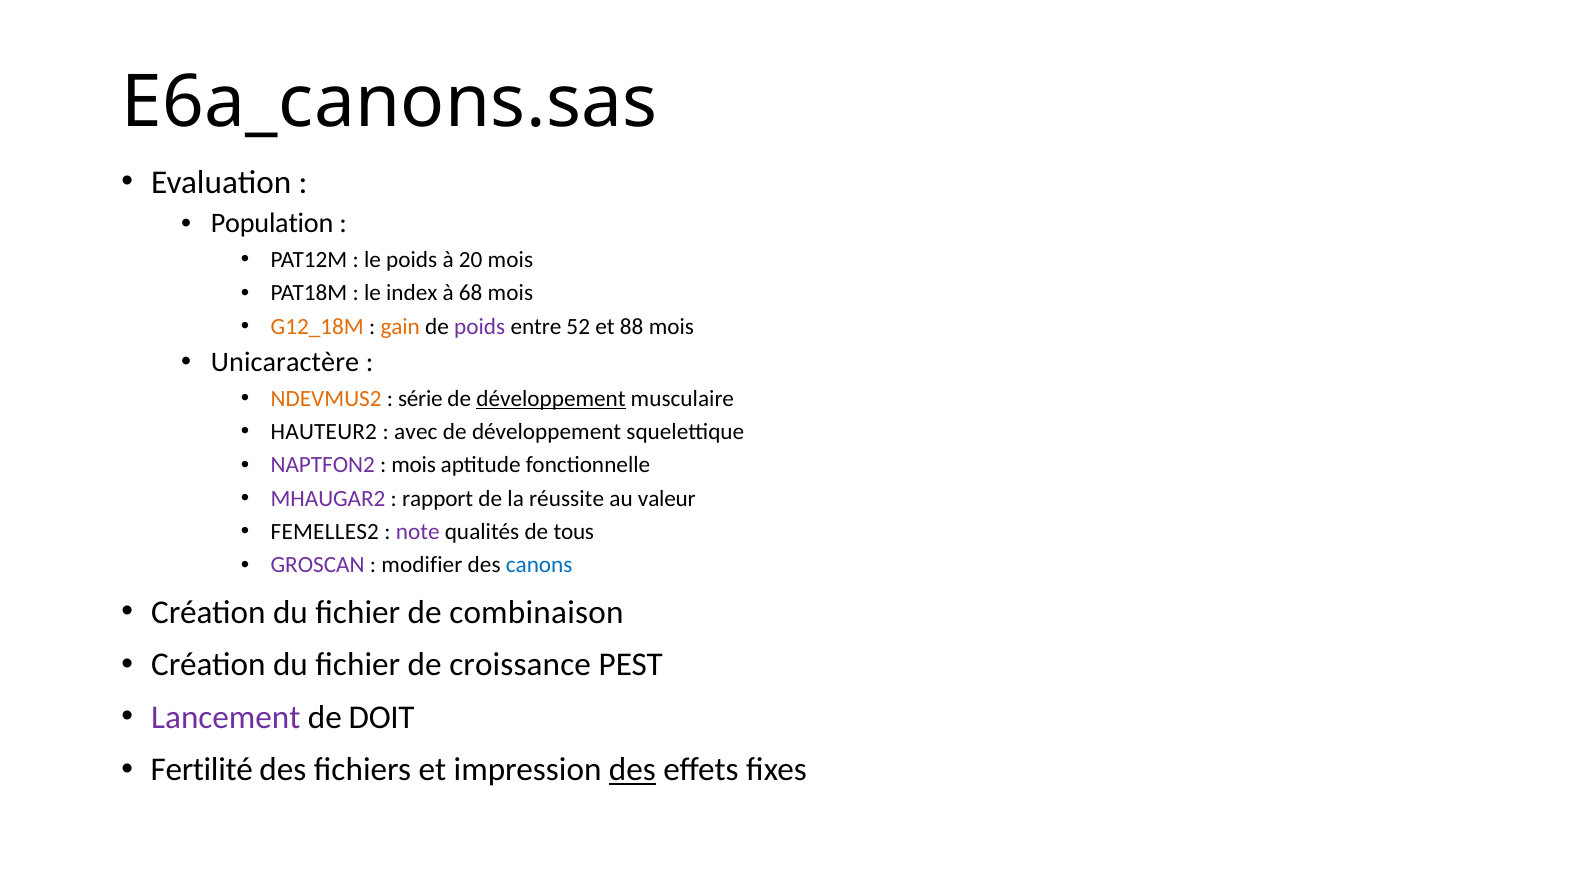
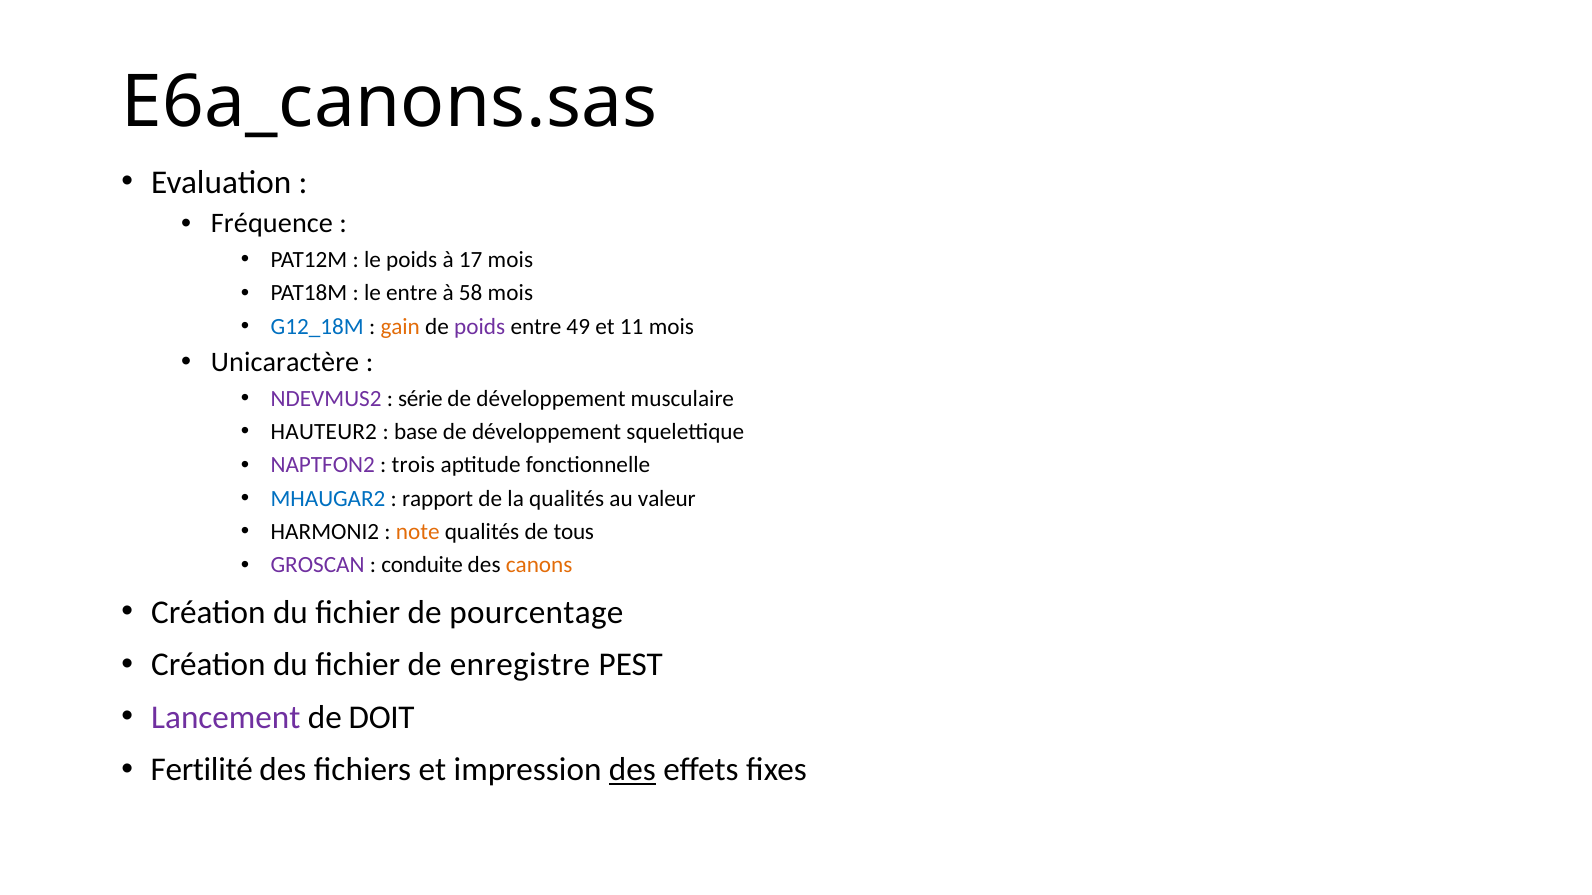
Population: Population -> Fréquence (272, 224)
20: 20 -> 17 (471, 260)
le index: index -> entre (412, 293)
68: 68 -> 58 (471, 293)
G12_18M colour: orange -> blue (317, 327)
52: 52 -> 49 (578, 327)
88: 88 -> 11 (632, 327)
NDEVMUS2 colour: orange -> purple (326, 399)
développement underline: present -> none (551, 399)
avec: avec -> base (416, 432)
mois: mois -> trois (413, 466)
MHAUGAR2 colour: purple -> blue (328, 499)
la réussite: réussite -> qualités (567, 499)
FEMELLES2: FEMELLES2 -> HARMONI2 (325, 532)
note colour: purple -> orange (418, 532)
modifier: modifier -> conduite (422, 566)
canons colour: blue -> orange (539, 566)
combinaison: combinaison -> pourcentage (536, 613)
croissance: croissance -> enregistre (520, 665)
